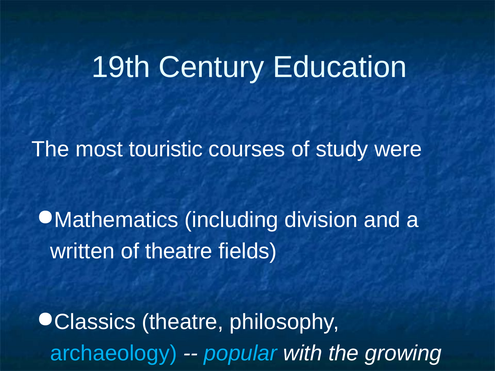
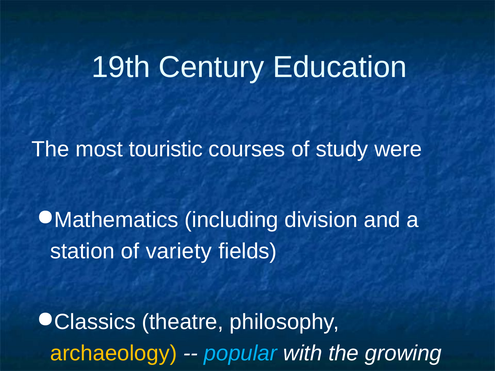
written: written -> station (82, 251)
of theatre: theatre -> variety (179, 251)
archaeology colour: light blue -> yellow (114, 353)
